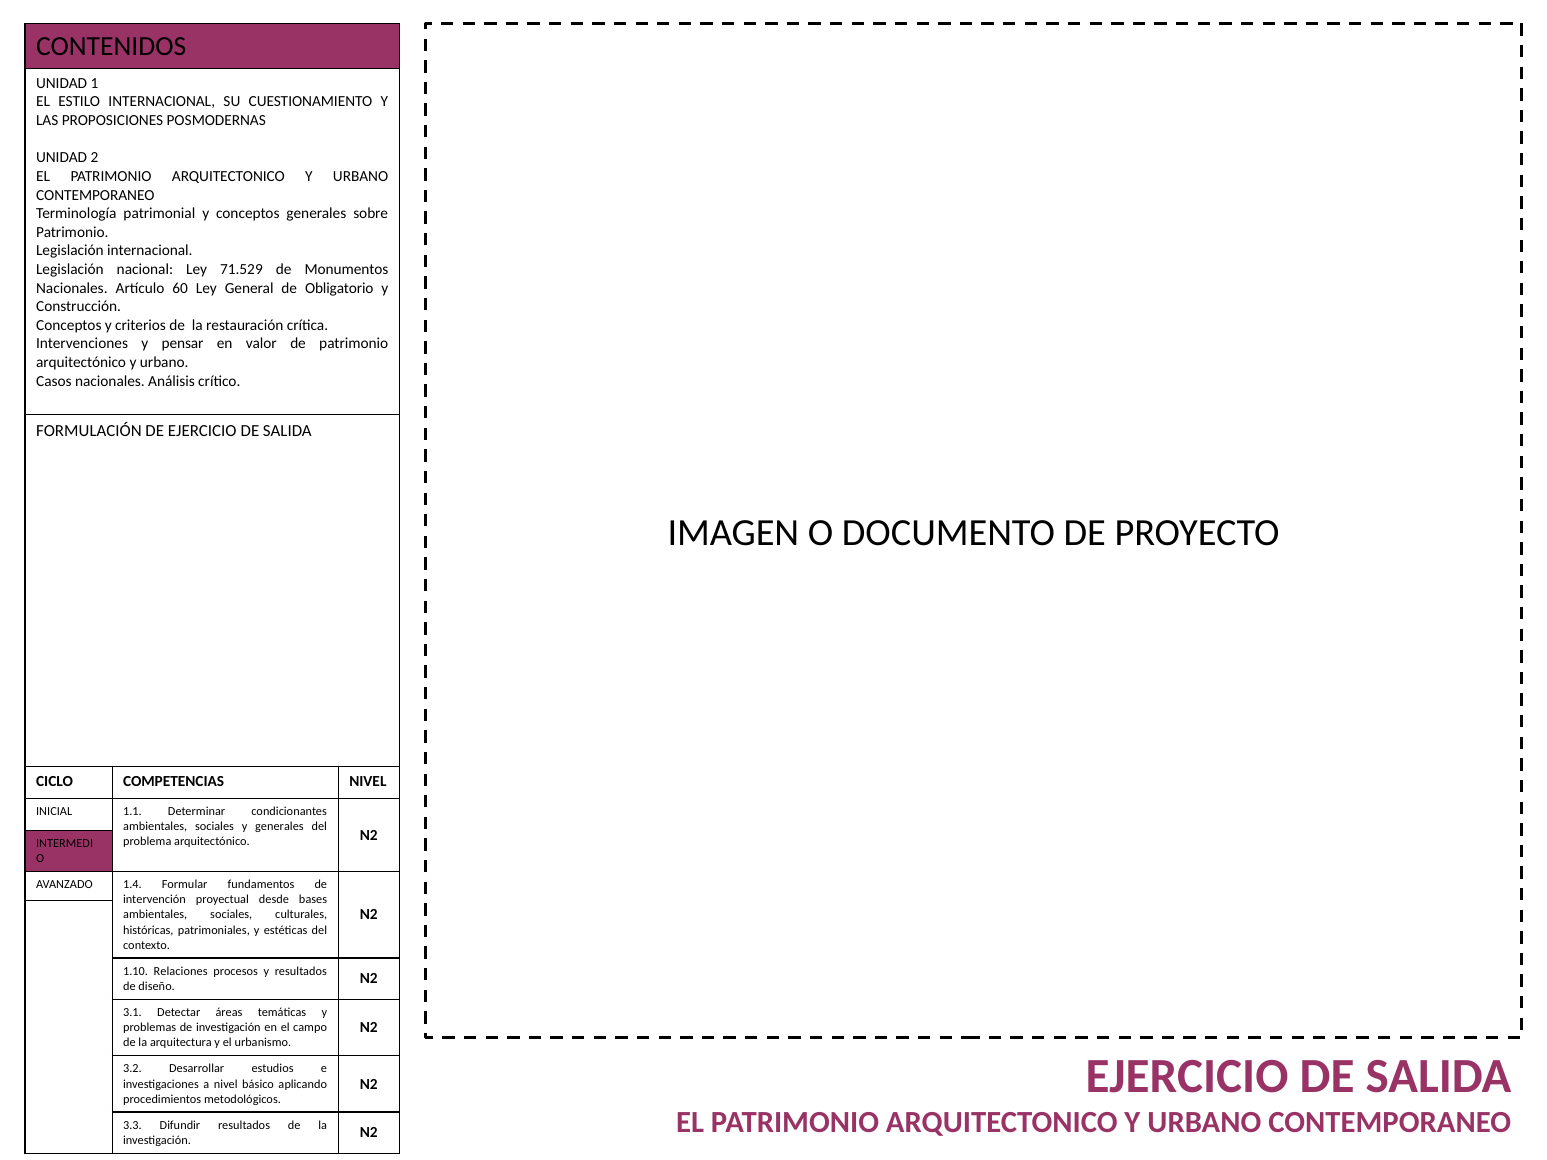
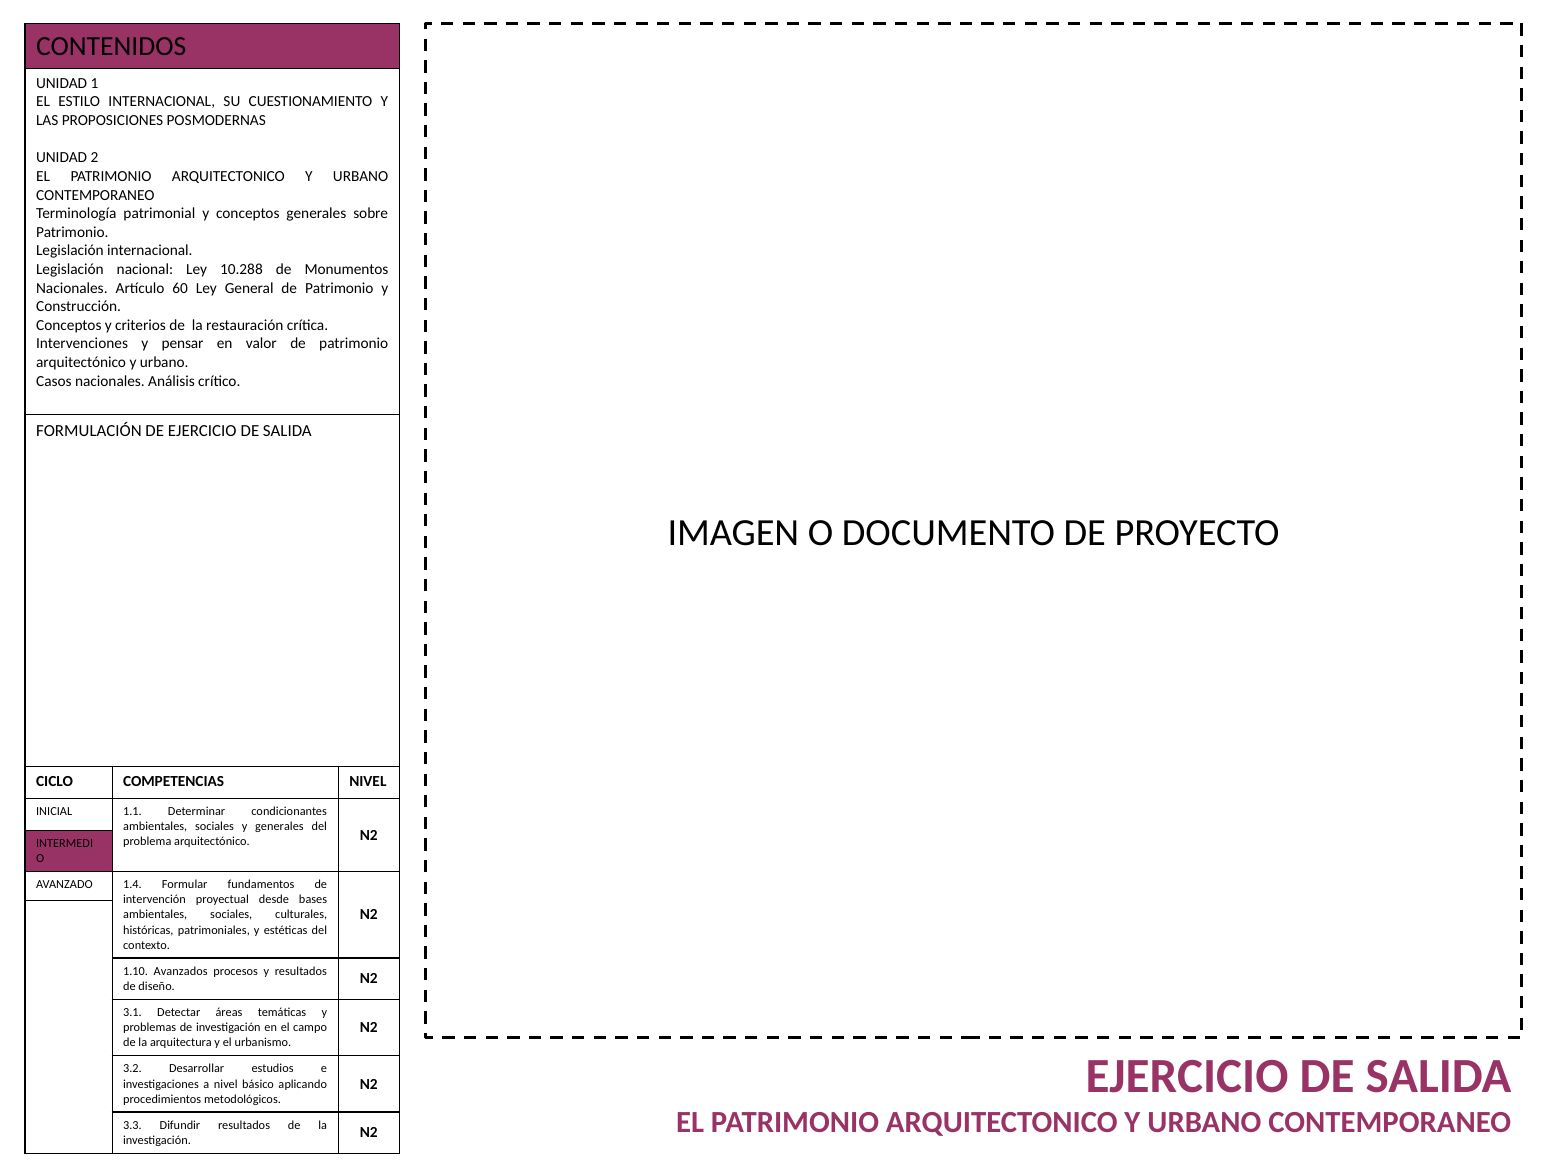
71.529: 71.529 -> 10.288 (241, 269)
General de Obligatorio: Obligatorio -> Patrimonio (339, 288)
Relaciones: Relaciones -> Avanzados (181, 971)
